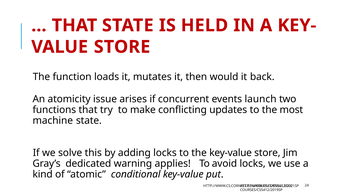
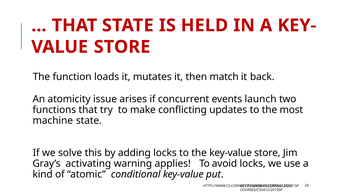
would: would -> match (224, 76)
dedicated: dedicated -> activating (88, 163)
